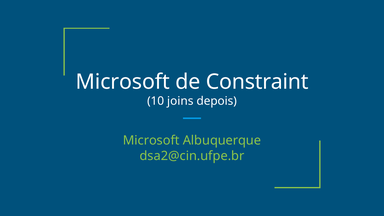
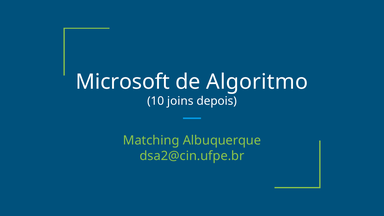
Constraint: Constraint -> Algoritmo (257, 82)
Microsoft: Microsoft -> Matching (151, 140)
